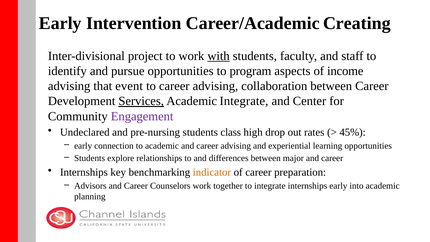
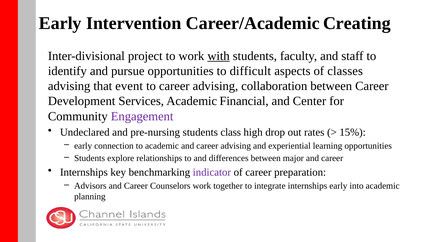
program: program -> difficult (250, 71)
income: income -> classes (345, 71)
Services underline: present -> none (141, 101)
Academic Integrate: Integrate -> Financial (244, 101)
45%: 45% -> 15% (353, 132)
indicator colour: orange -> purple (212, 172)
